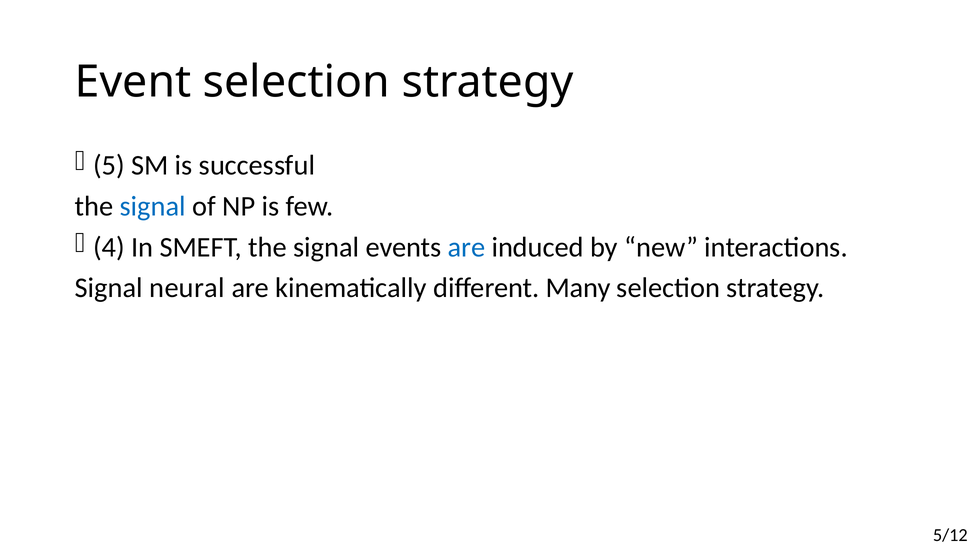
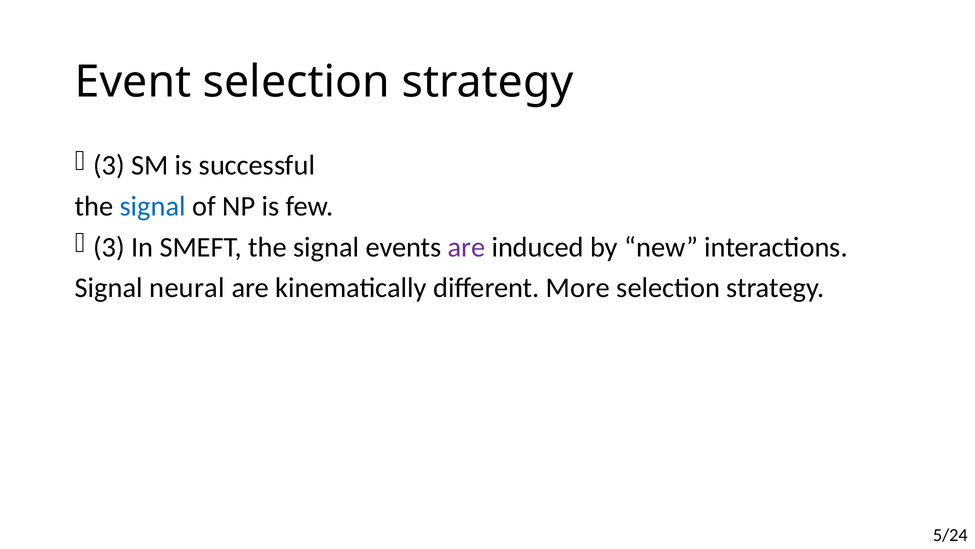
5: 5 -> 3 (109, 165)
4: 4 -> 3 (109, 247)
are colour: blue -> purple (467, 247)
Many: Many -> More (578, 288)
5/12: 5/12 -> 5/24 (950, 535)
